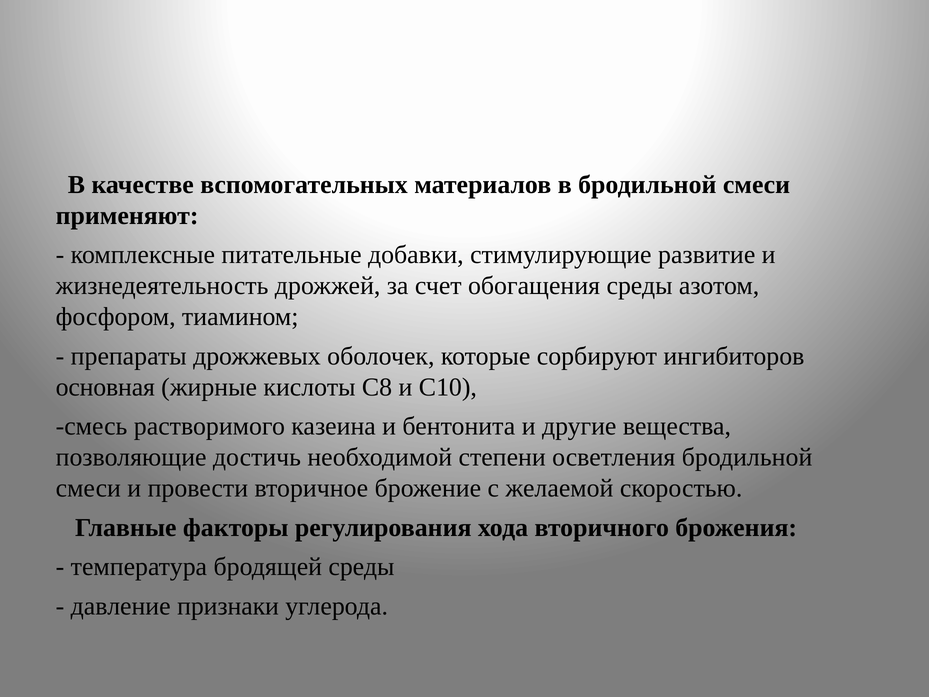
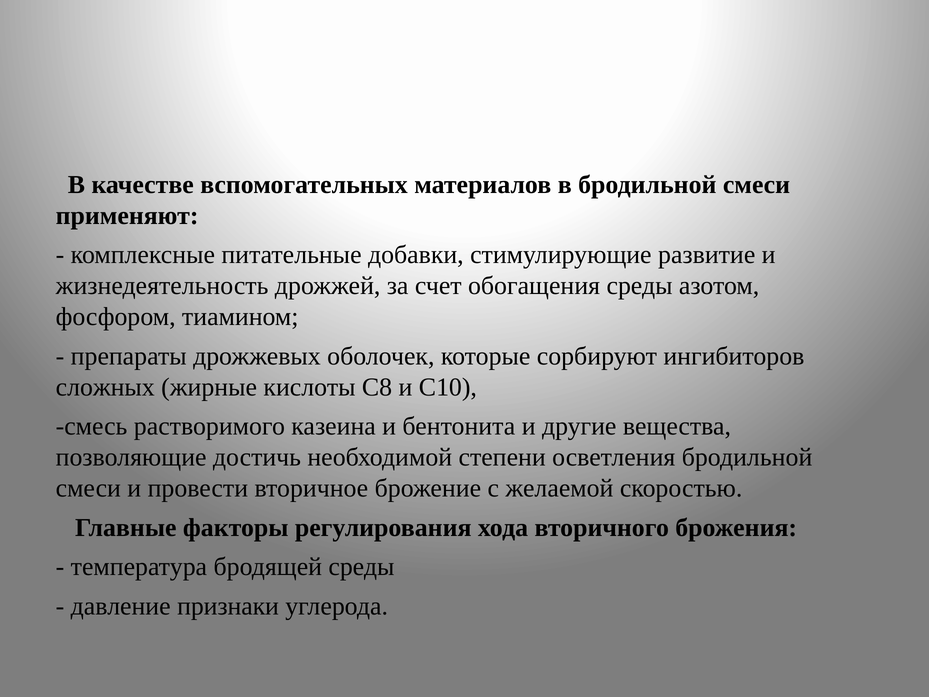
основная: основная -> сложных (105, 387)
